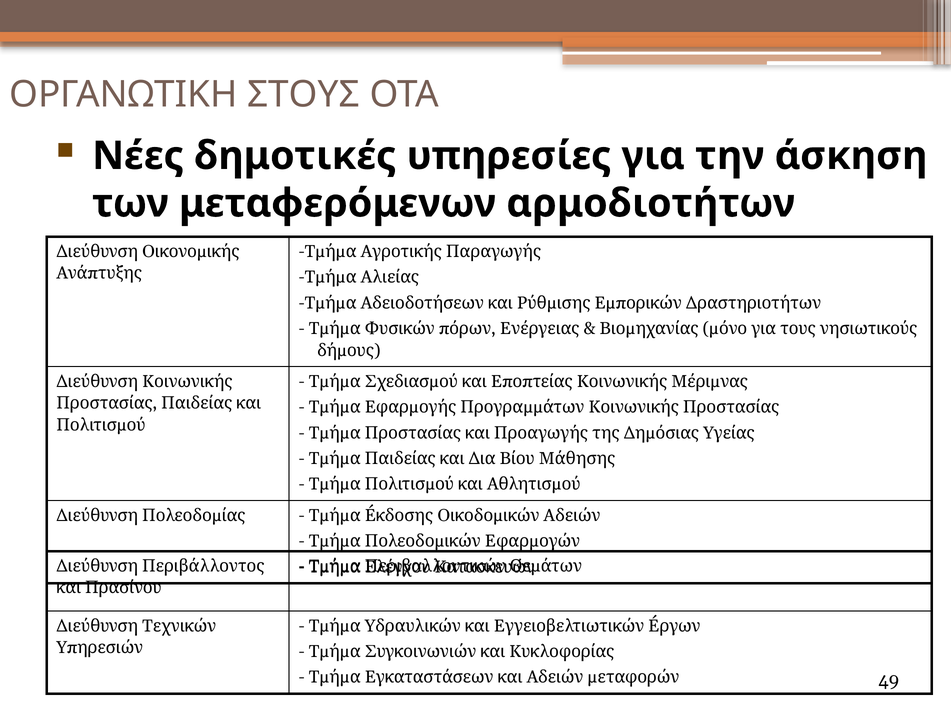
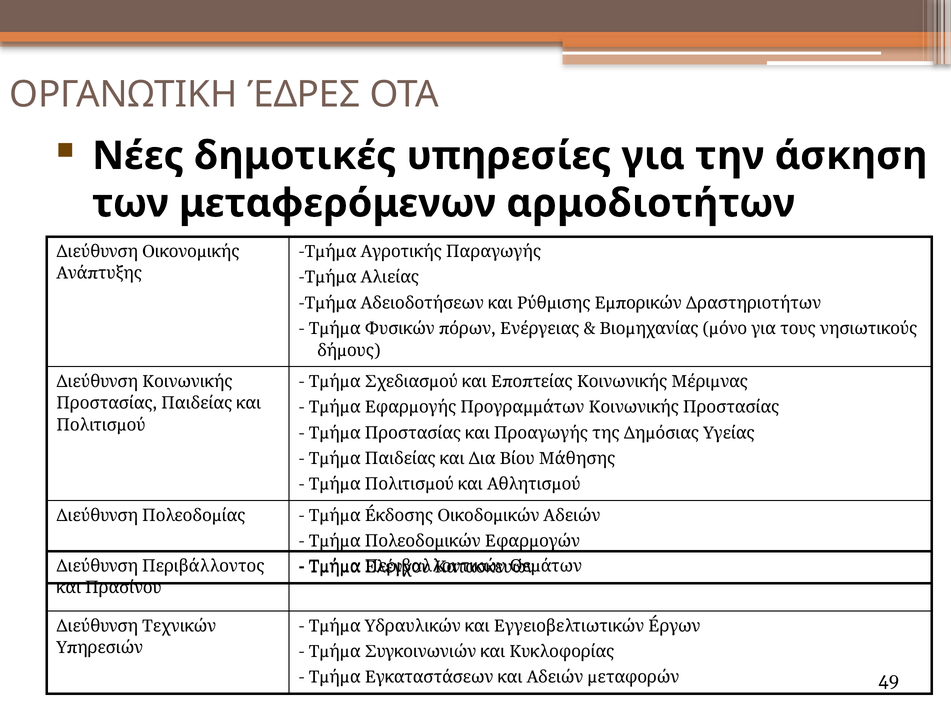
ΣΤΟΥΣ: ΣΤΟΥΣ -> ΈΔΡΕΣ (304, 95)
